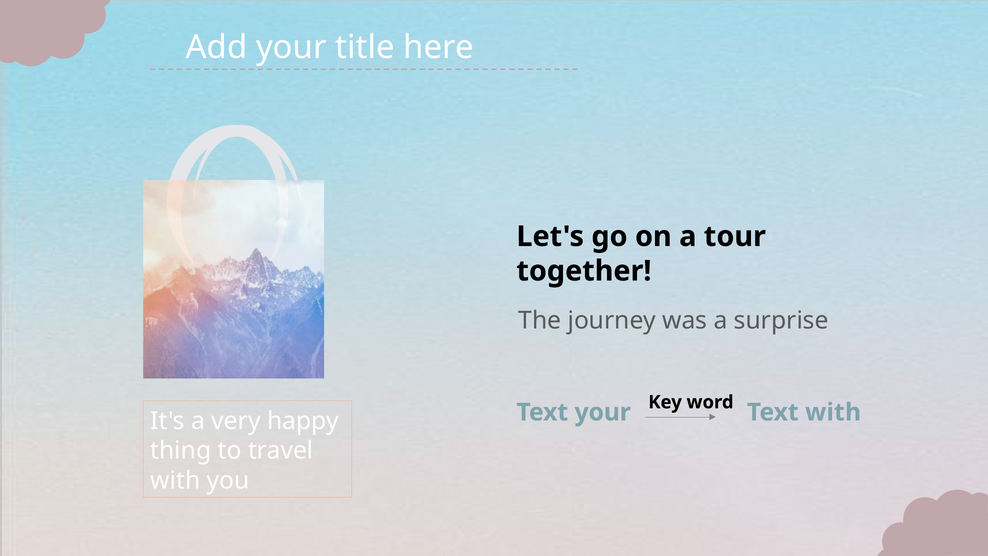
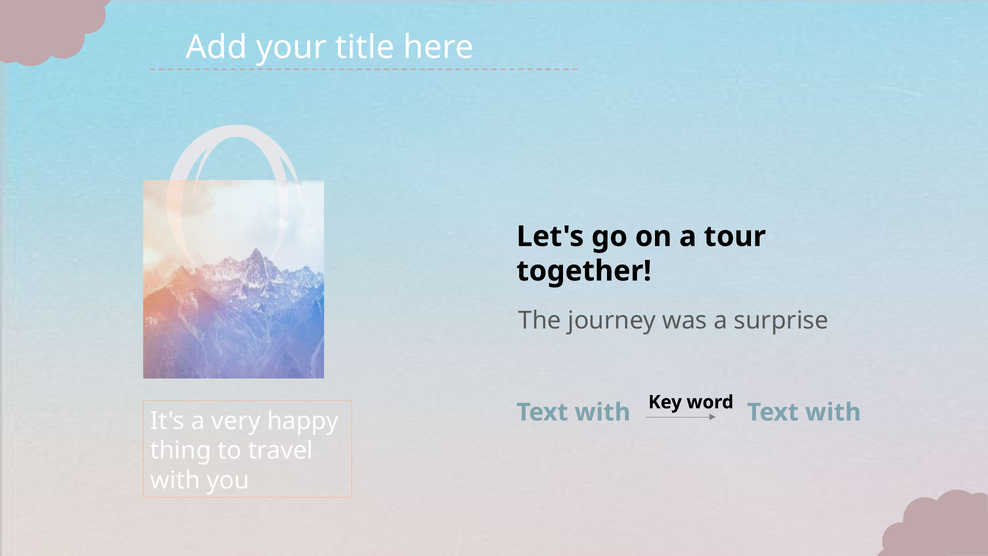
your: your -> with (603, 412)
